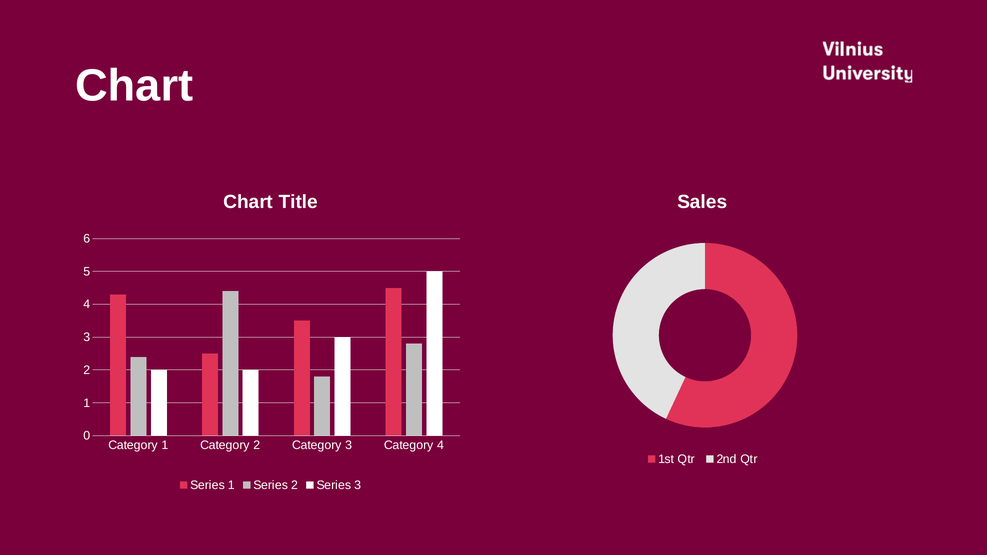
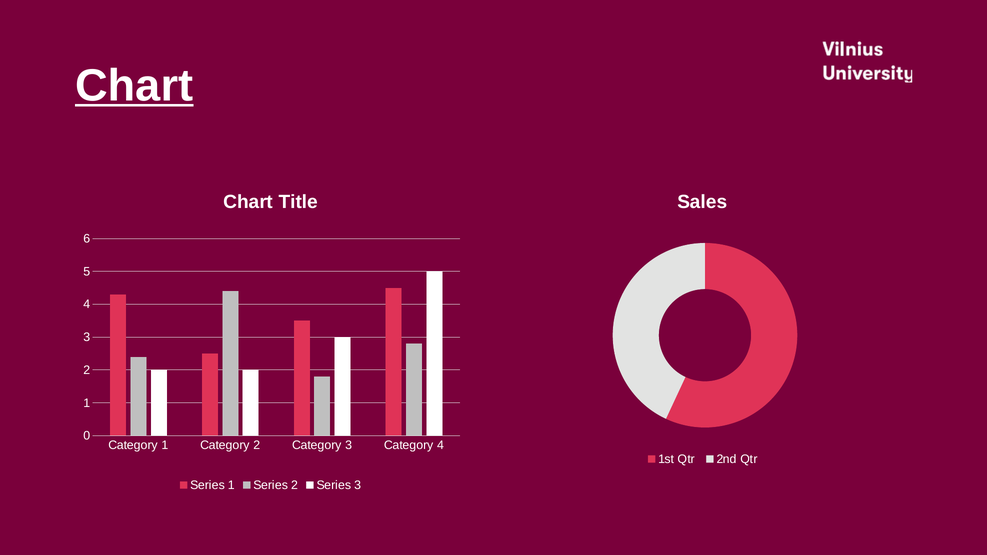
Chart underline: none -> present (134, 86)
